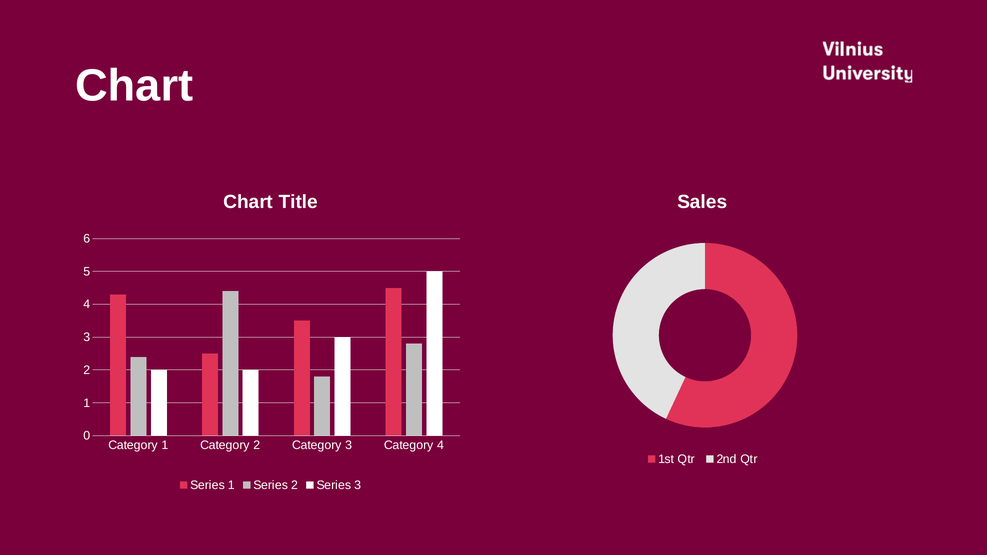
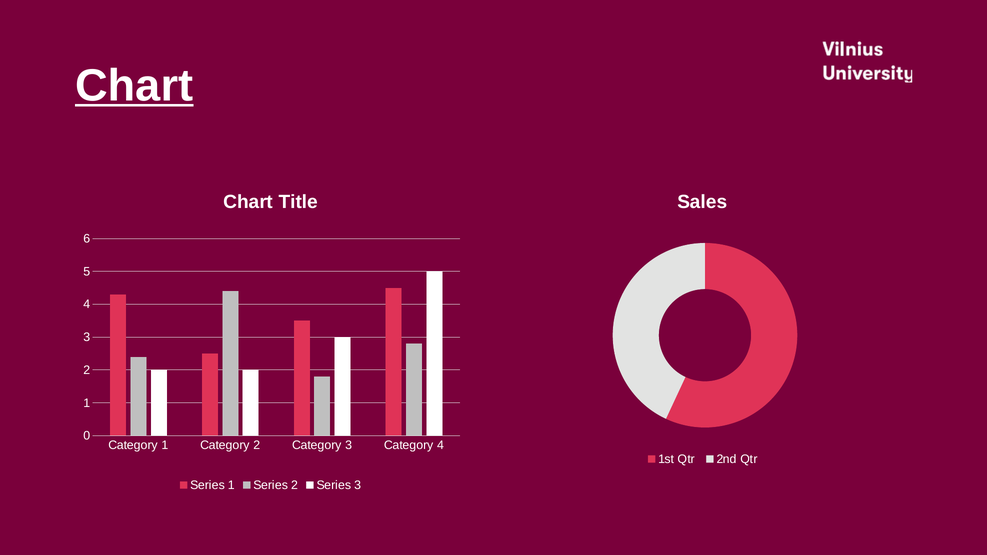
Chart underline: none -> present (134, 86)
